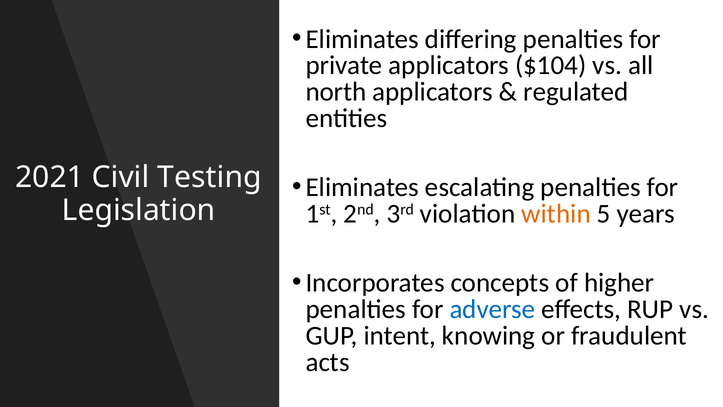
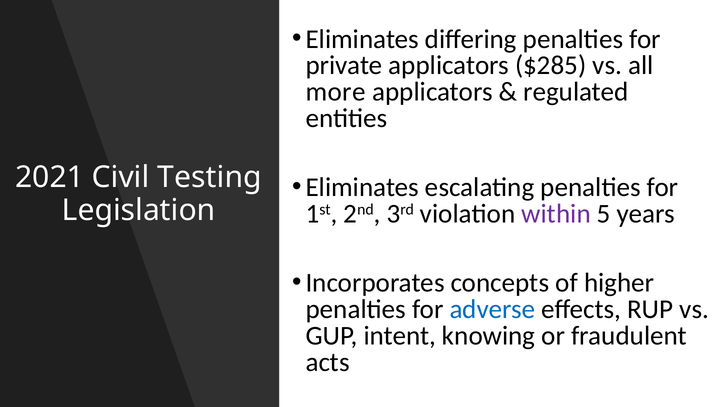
$104: $104 -> $285 (551, 65)
north: north -> more (336, 92)
within colour: orange -> purple (556, 214)
